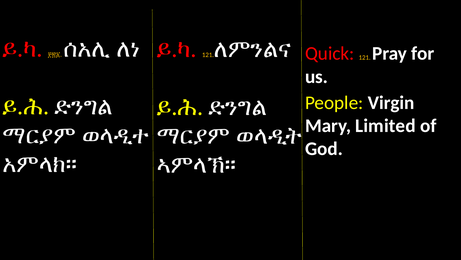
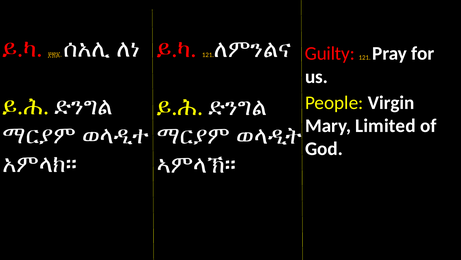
Quick: Quick -> Guilty (330, 53)
